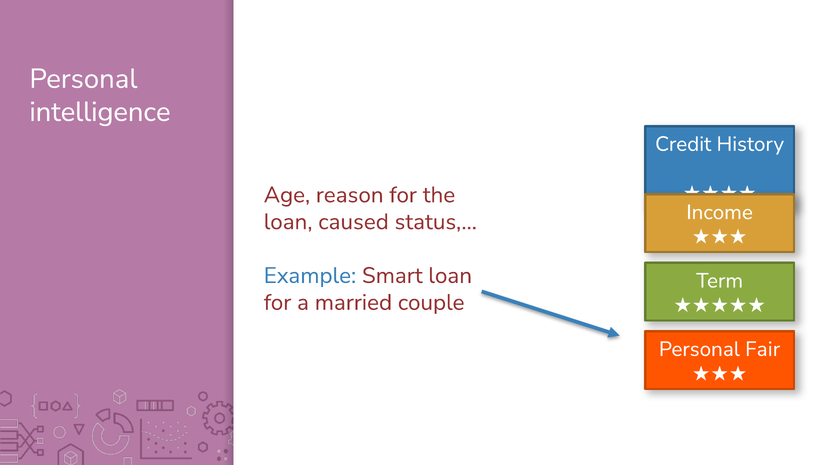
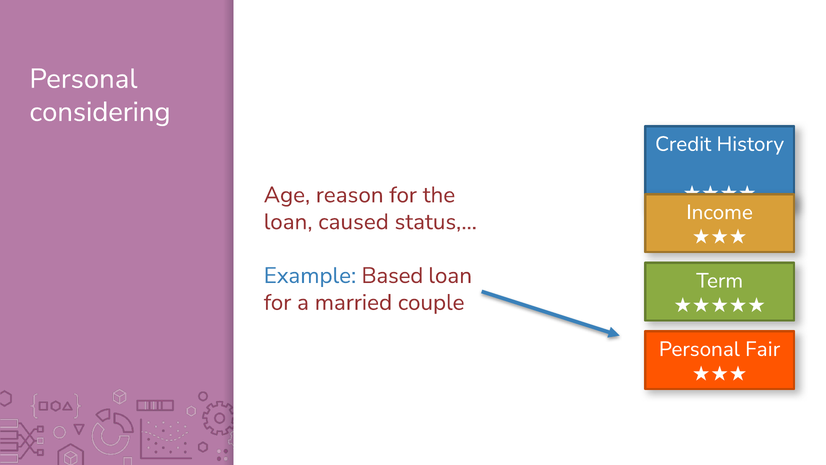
intelligence: intelligence -> considering (100, 112)
Smart: Smart -> Based (392, 275)
